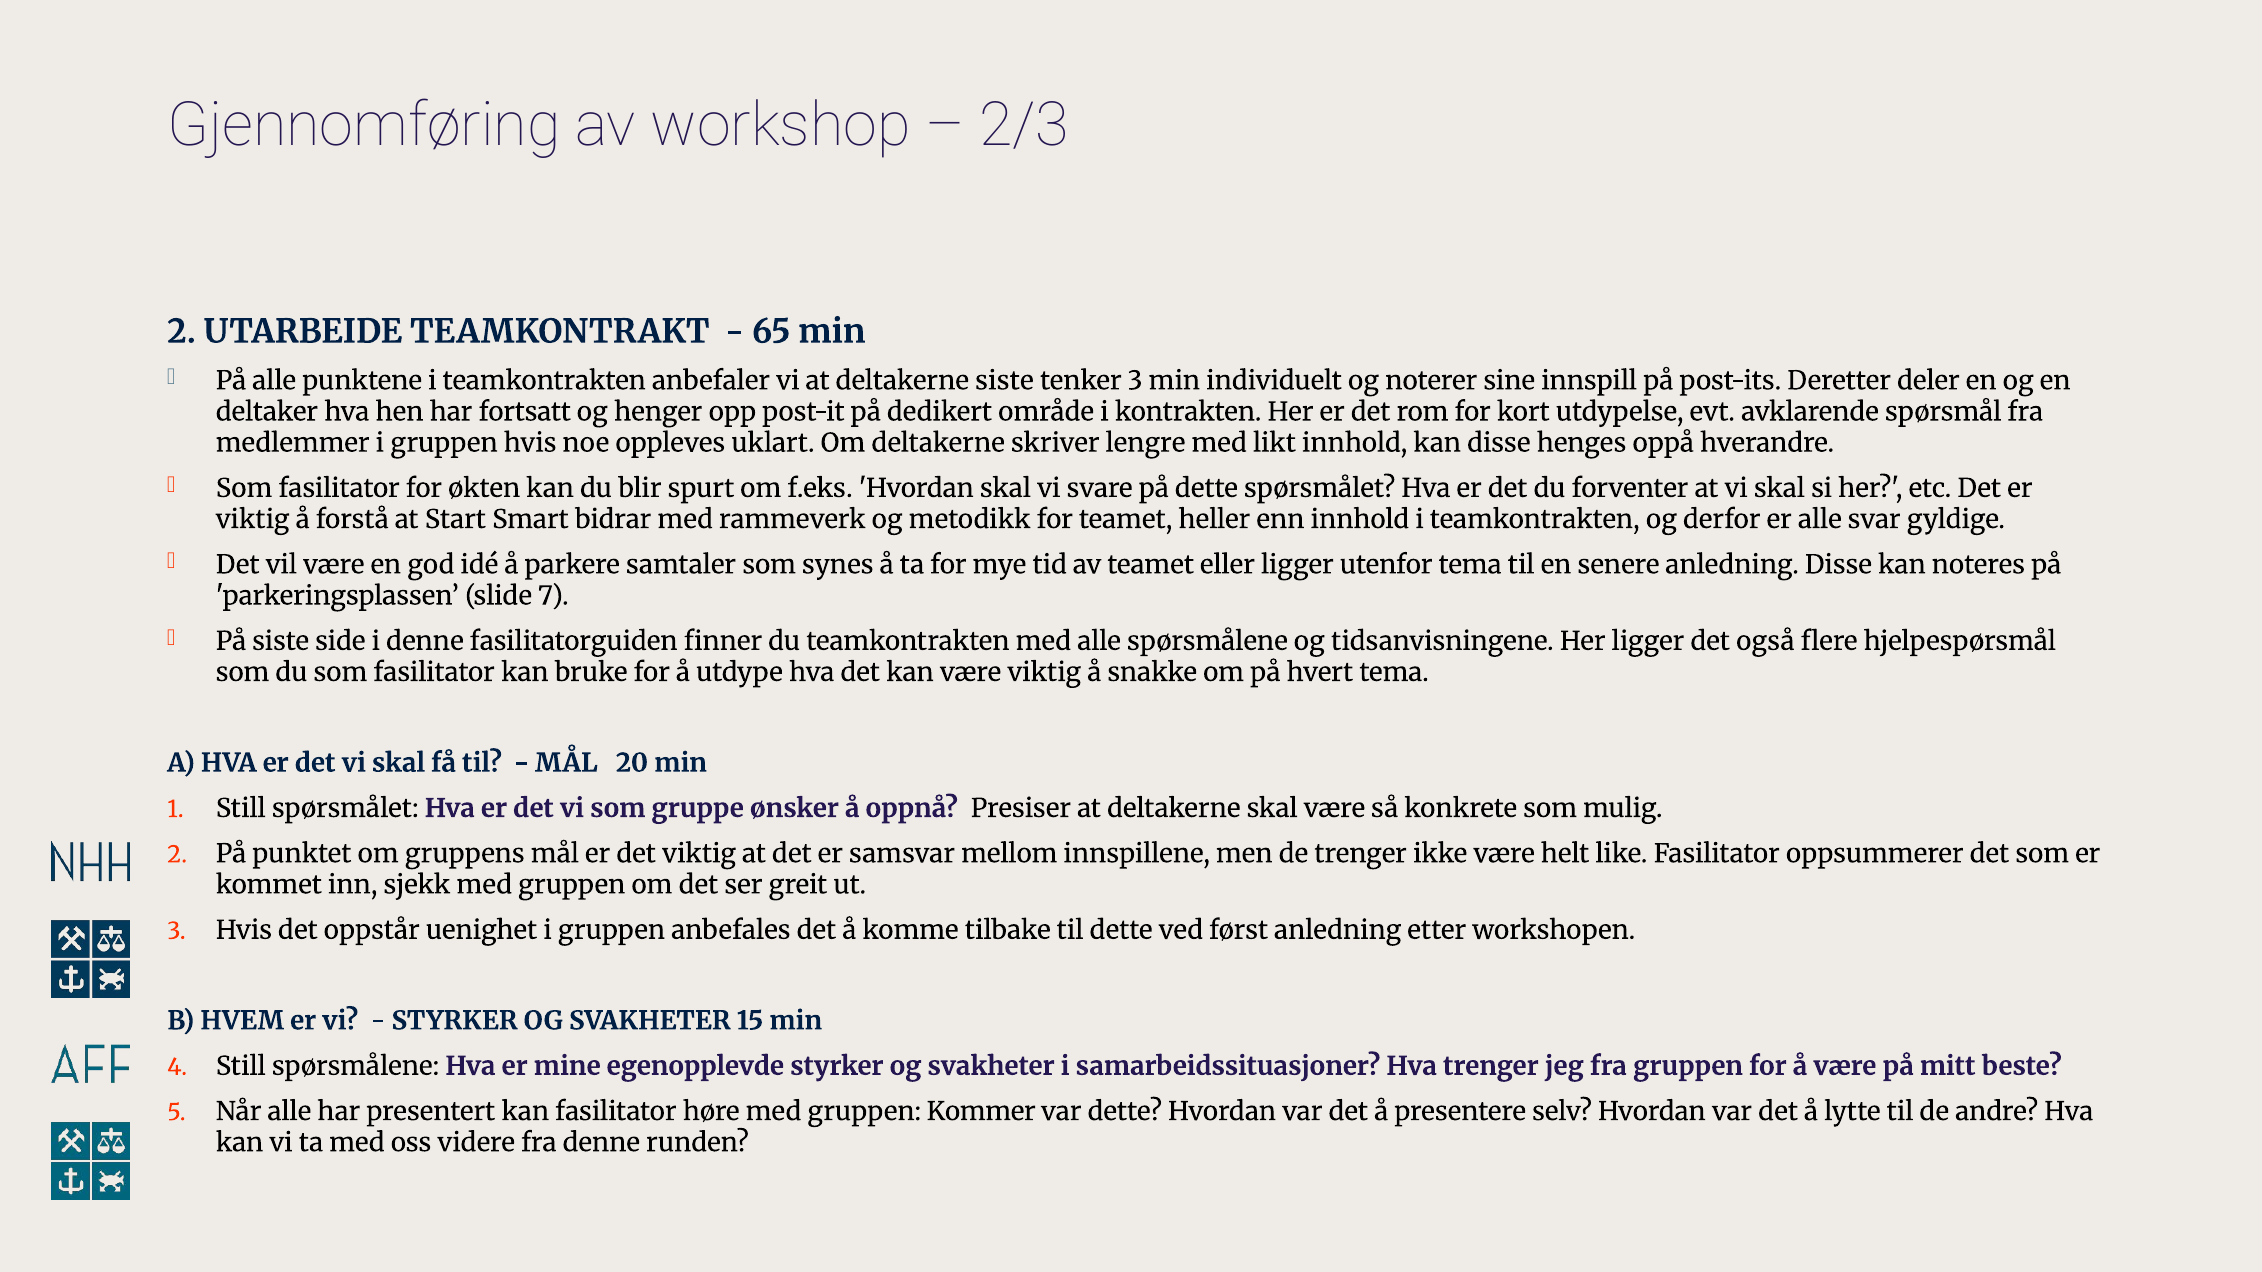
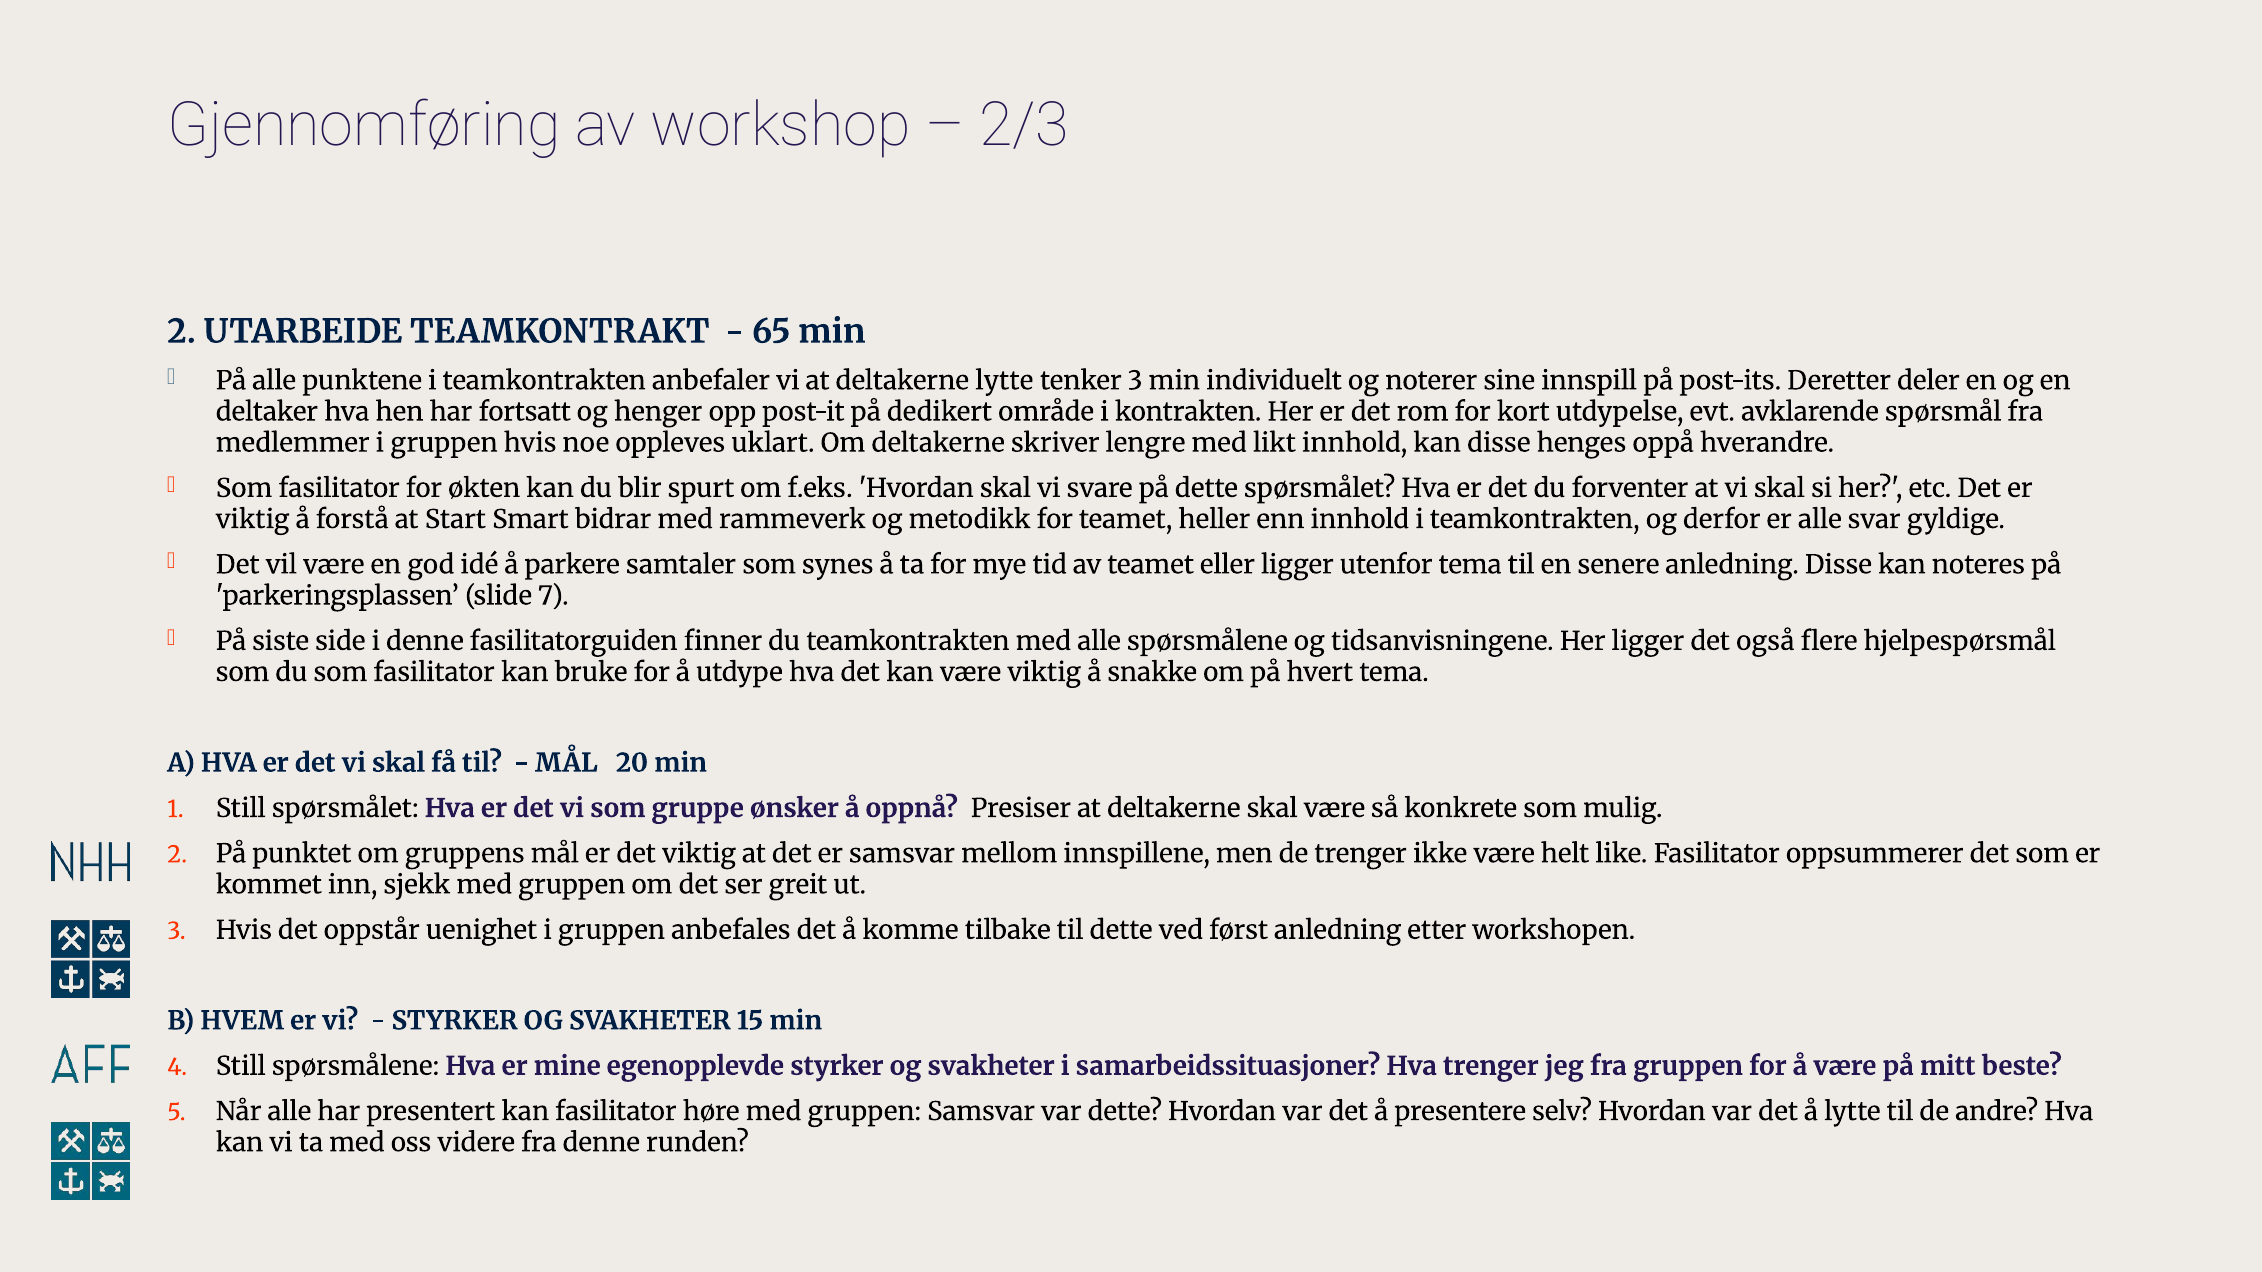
deltakerne siste: siste -> lytte (1004, 381)
gruppen Kommer: Kommer -> Samsvar (981, 1112)
